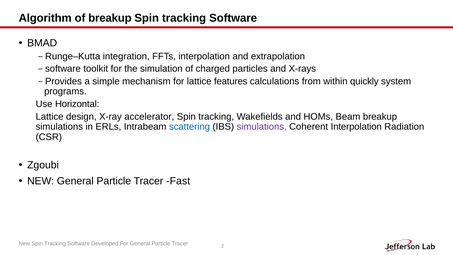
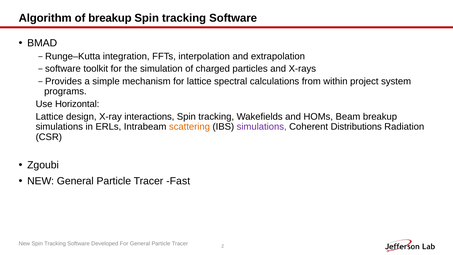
features: features -> spectral (231, 81)
quickly: quickly -> project (364, 81)
accelerator: accelerator -> interactions (149, 117)
scattering colour: blue -> orange (189, 127)
Coherent Interpolation: Interpolation -> Distributions (356, 127)
